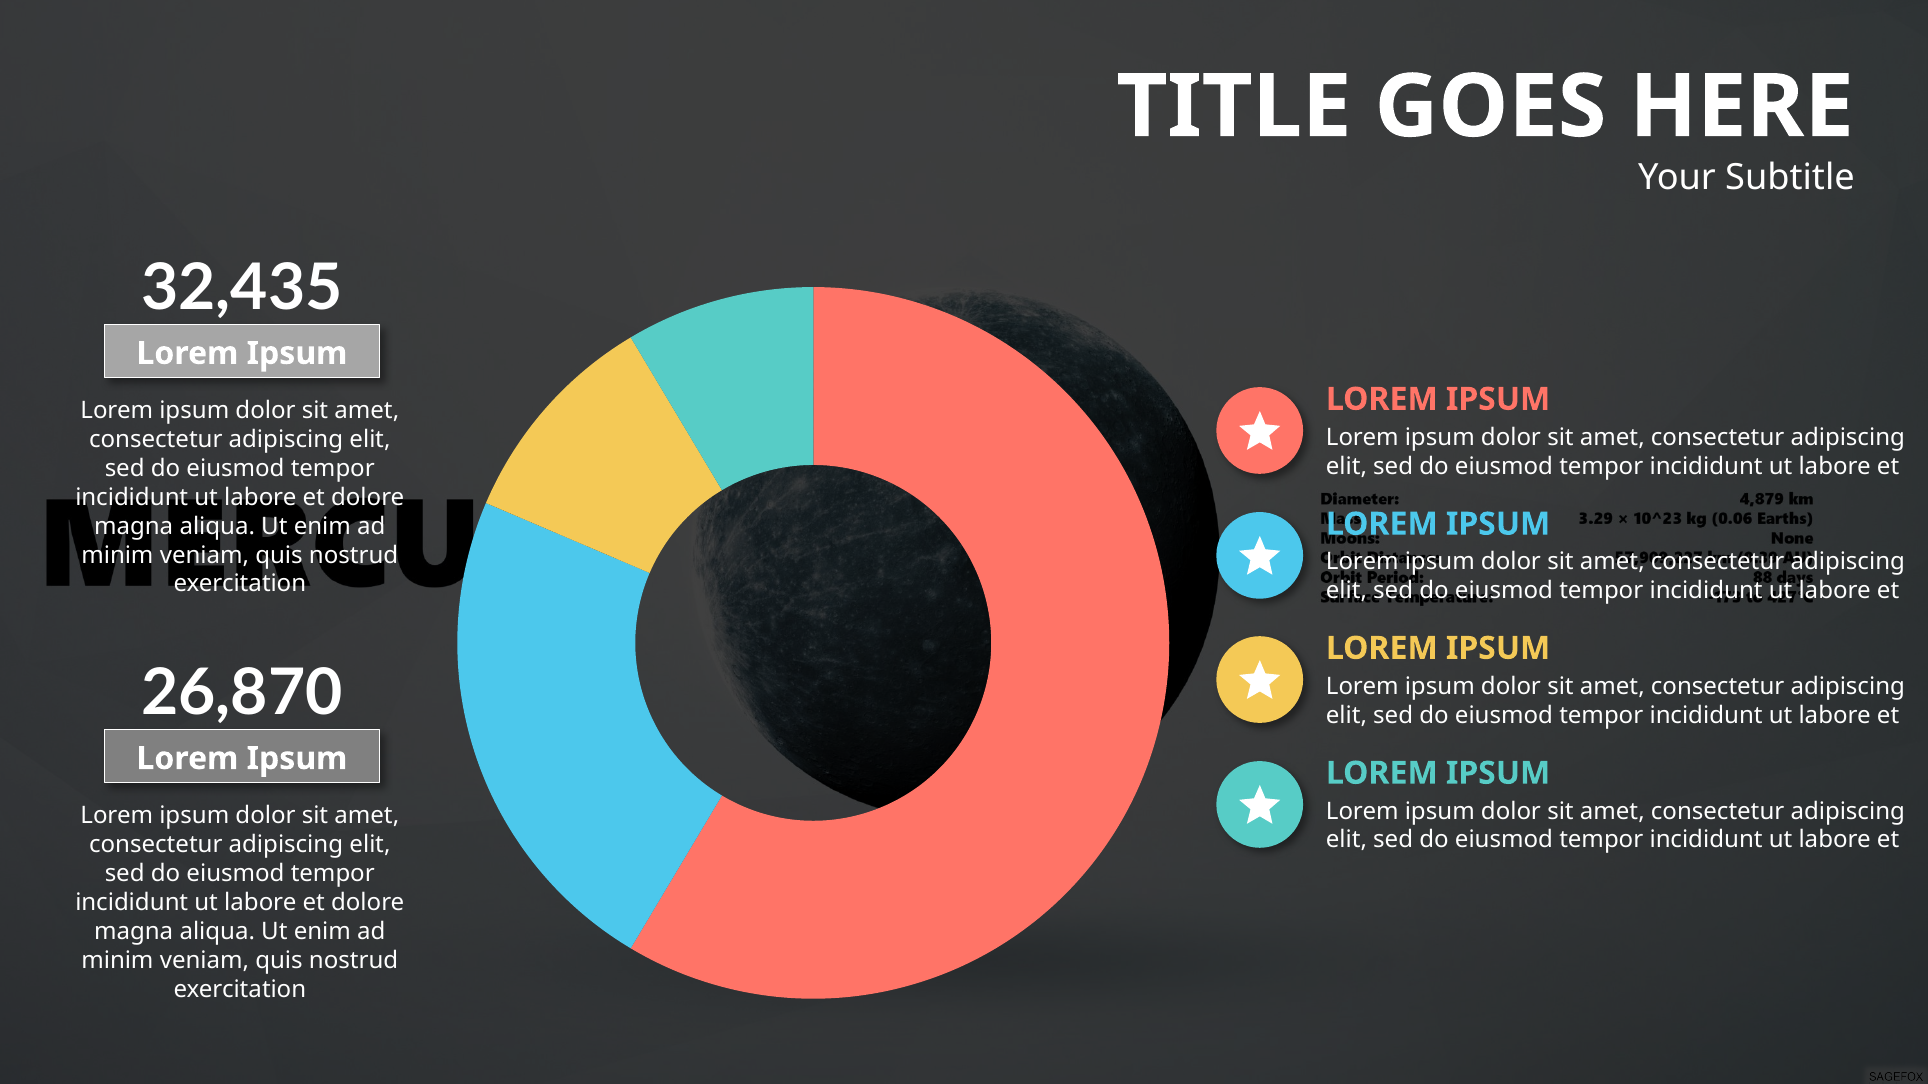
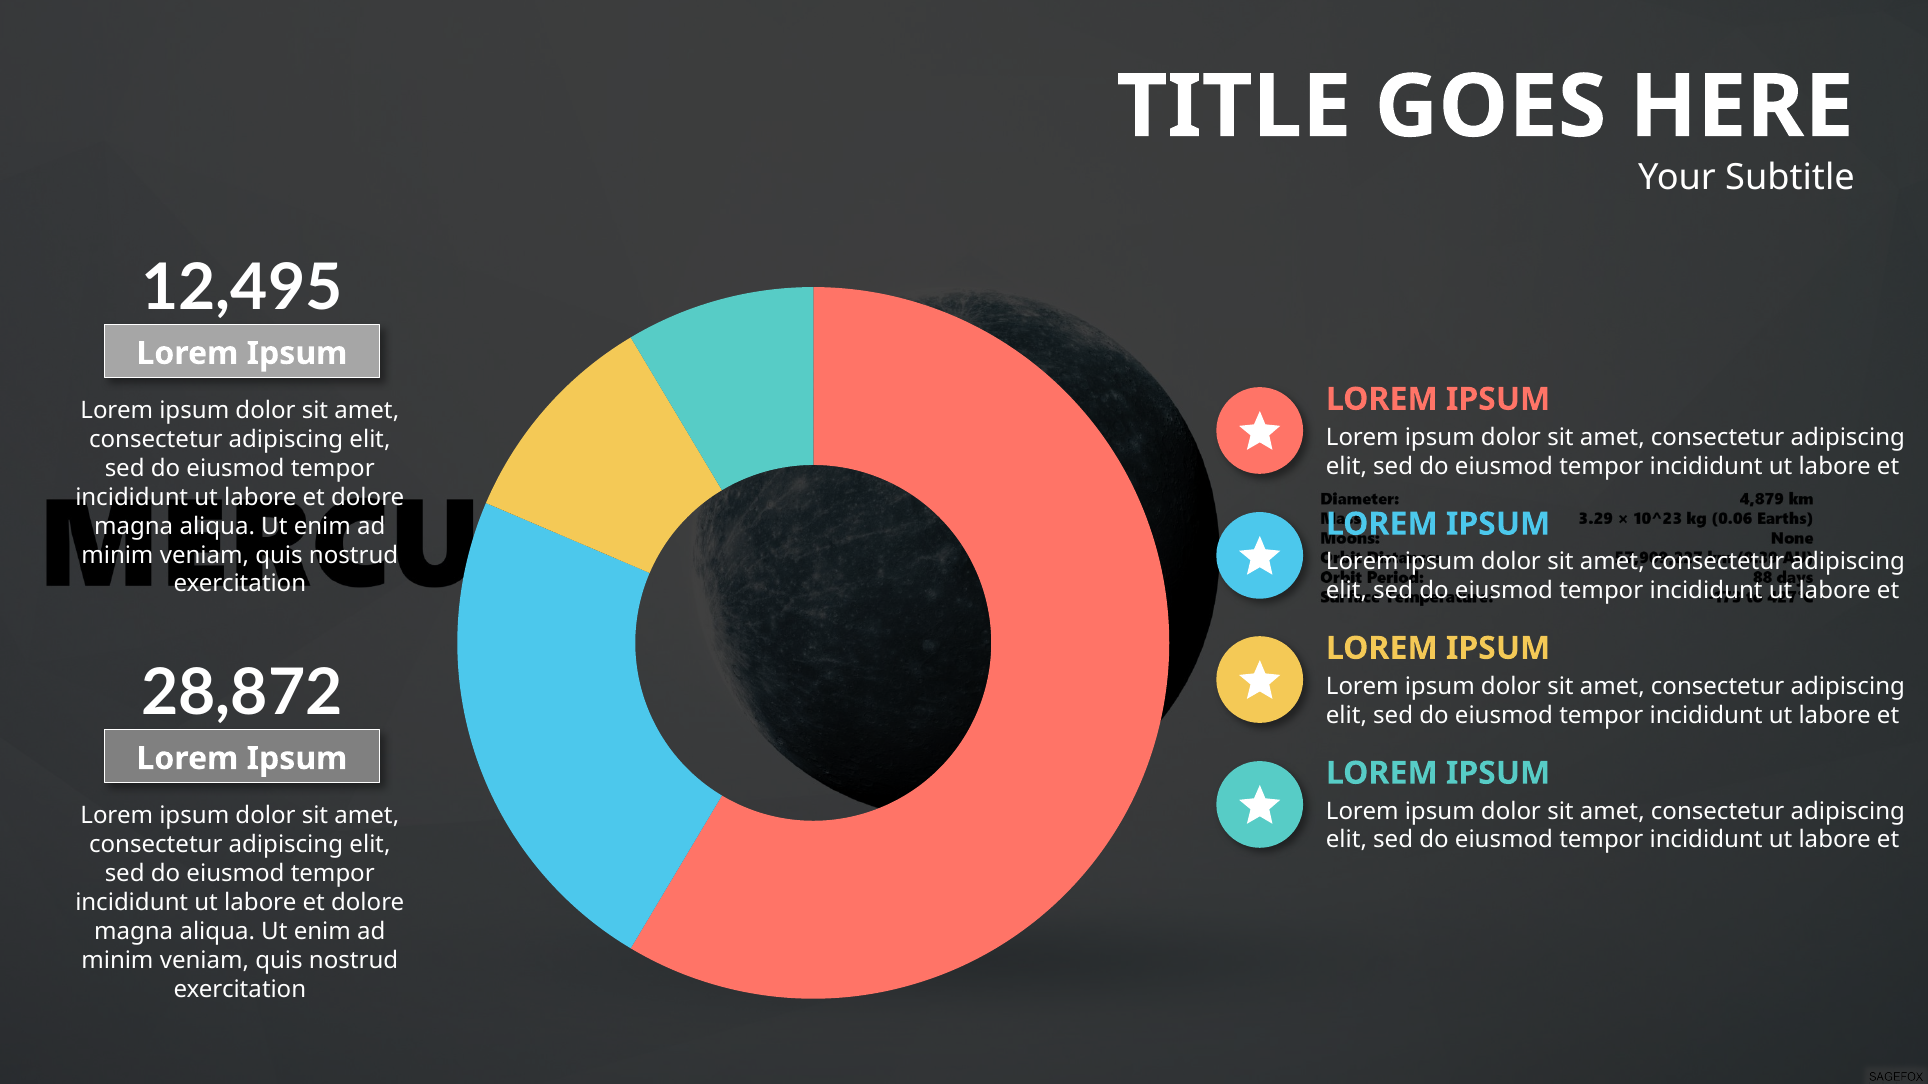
32,435: 32,435 -> 12,495 (242, 289)
26,870: 26,870 -> 28,872 (242, 694)
